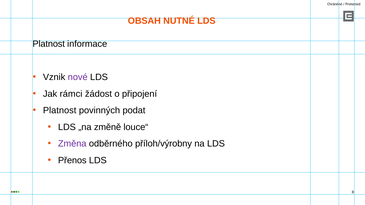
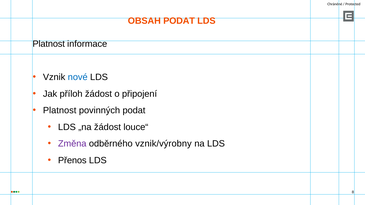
OBSAH NUTNÉ: NUTNÉ -> PODAT (179, 21)
nové colour: purple -> blue (78, 77)
rámci: rámci -> příloh (71, 94)
„na změně: změně -> žádost (107, 127)
příloh/výrobny: příloh/výrobny -> vznik/výrobny (163, 144)
